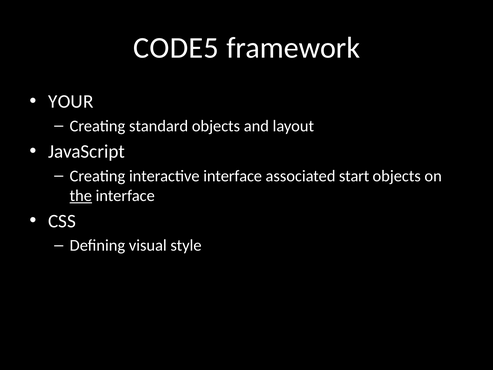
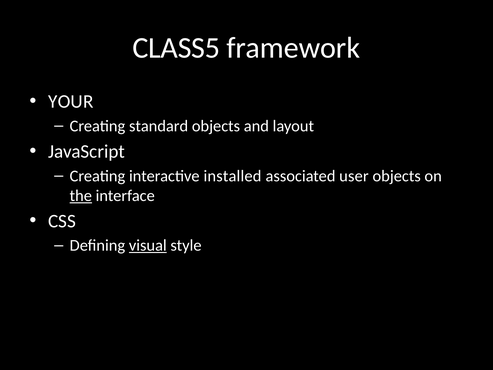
CODE5: CODE5 -> CLASS5 (176, 48)
interactive interface: interface -> installed (232, 176)
start: start -> user (354, 176)
visual underline: none -> present (148, 245)
